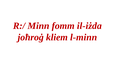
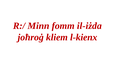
l-minn: l-minn -> l-kienx (84, 37)
